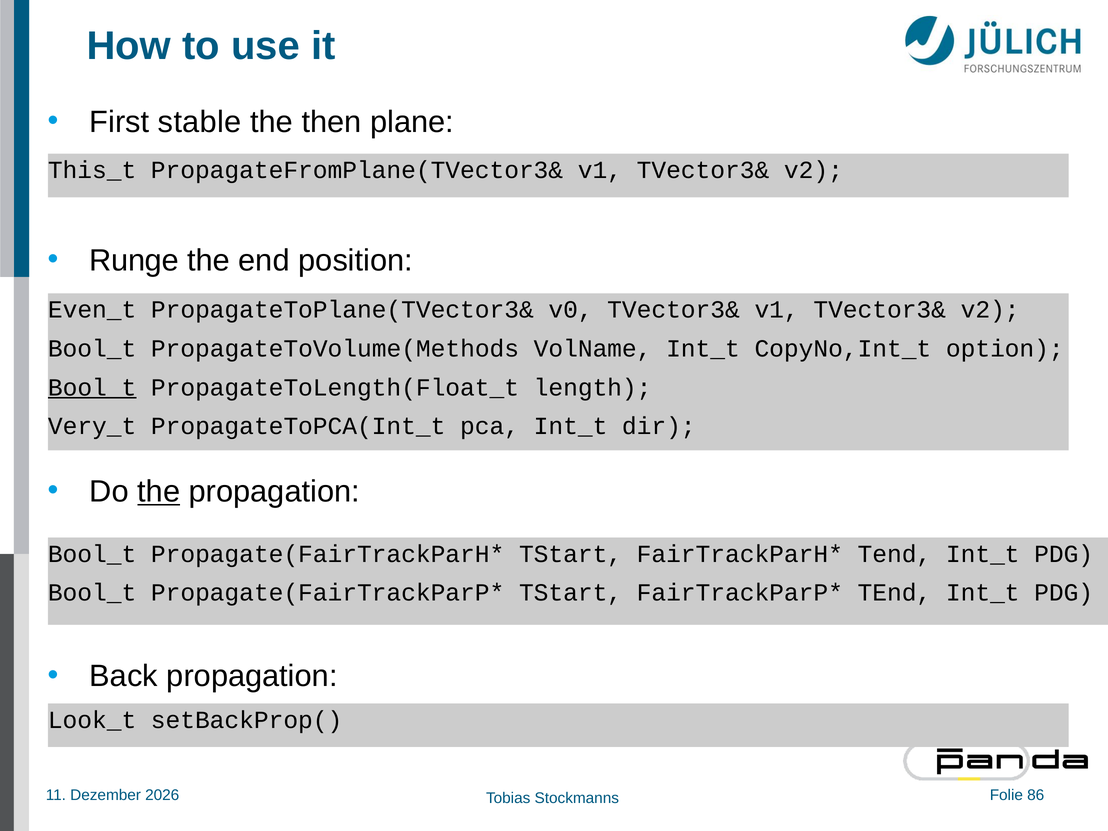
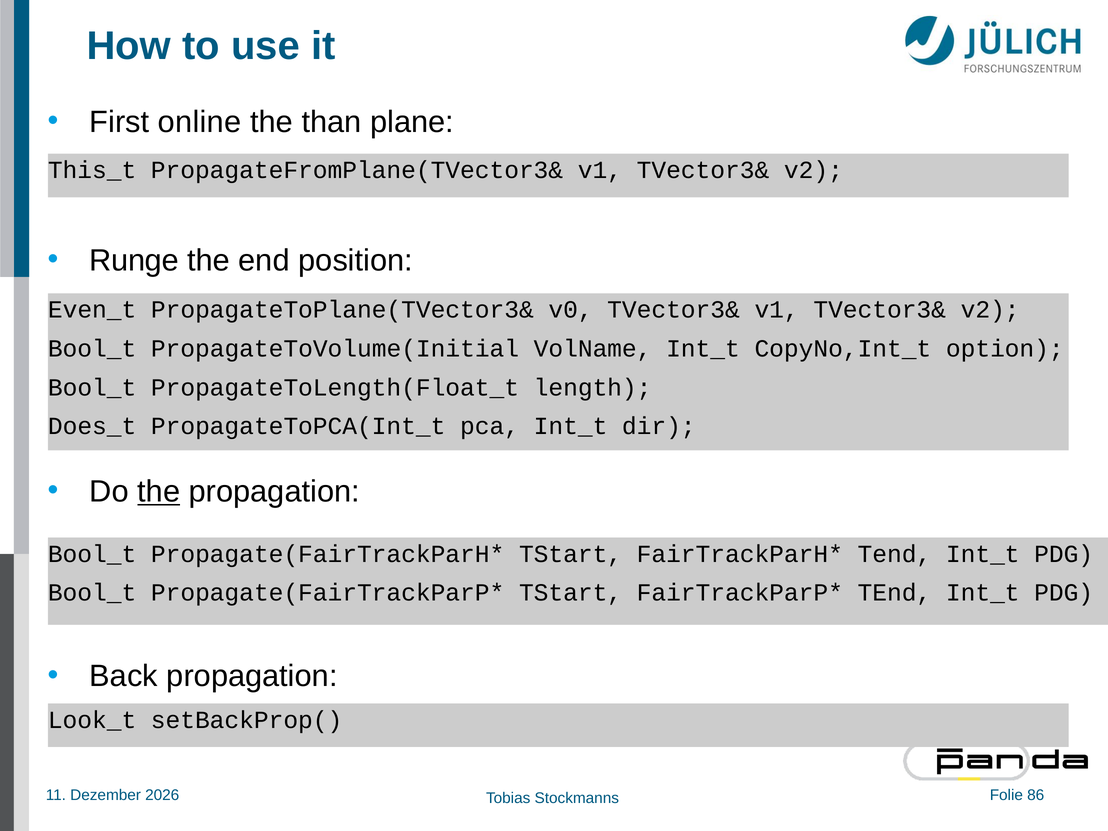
stable: stable -> online (200, 122)
then: then -> than (332, 122)
PropagateToVolume(Methods: PropagateToVolume(Methods -> PropagateToVolume(Initial (335, 349)
Bool_t underline: present -> none (92, 387)
Very_t: Very_t -> Does_t (92, 426)
